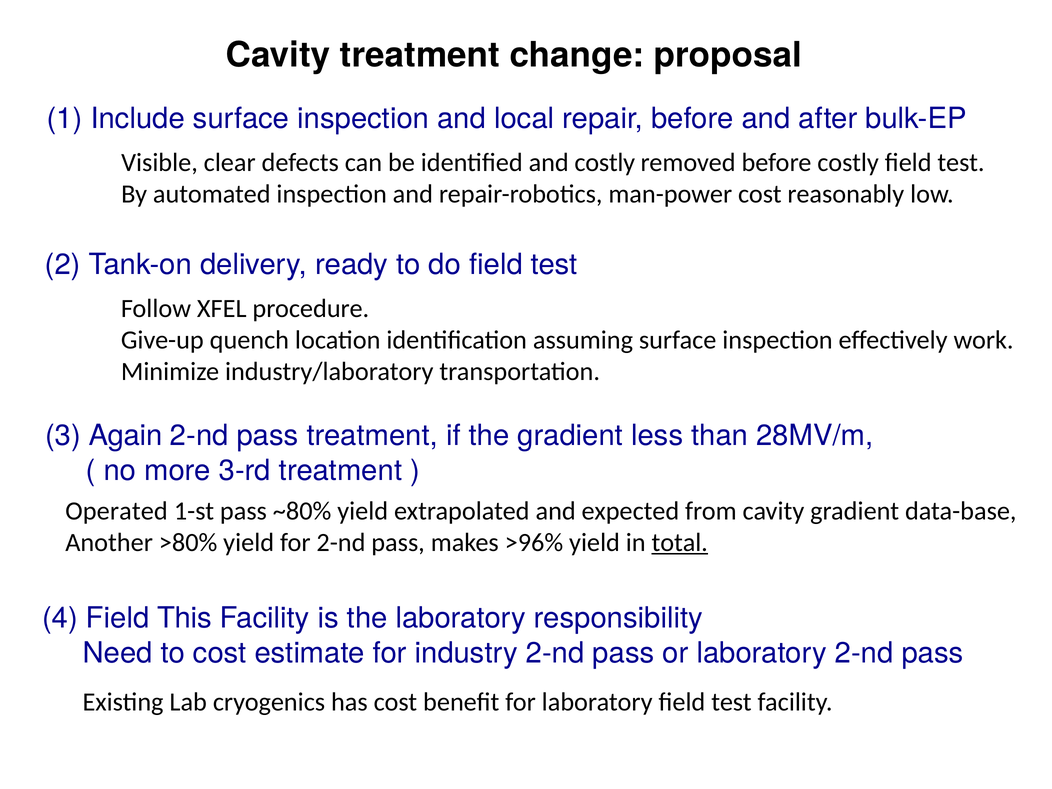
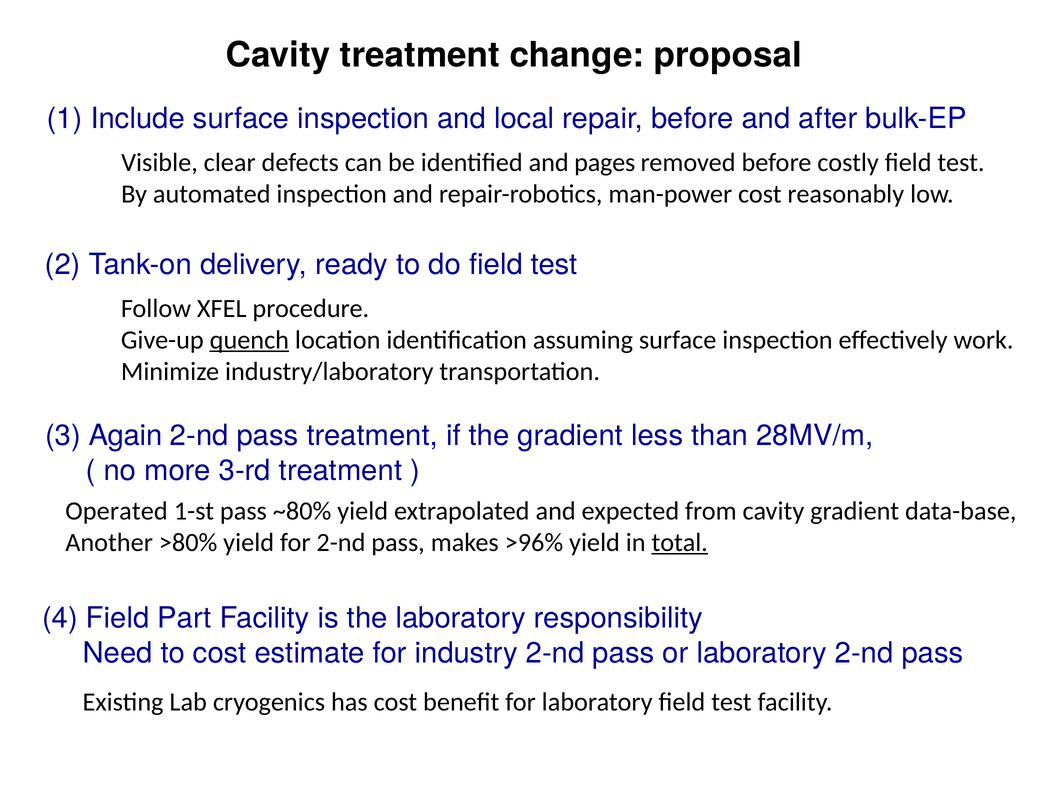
and costly: costly -> pages (605, 162)
quench underline: none -> present (249, 340)
This: This -> Part (184, 618)
